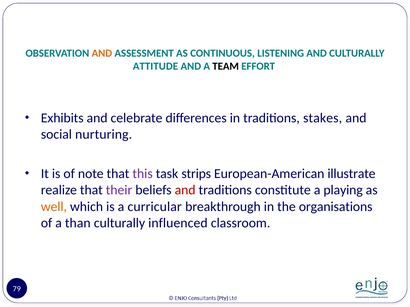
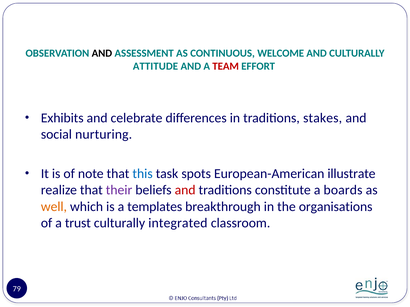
AND colour: orange -> black (102, 53)
LISTENING: LISTENING -> WELCOME (281, 53)
TEAM colour: black -> red (226, 66)
this colour: purple -> blue (143, 174)
strips: strips -> spots (196, 174)
playing: playing -> boards (343, 190)
curricular: curricular -> templates (155, 207)
than: than -> trust (78, 223)
influenced: influenced -> integrated (178, 223)
